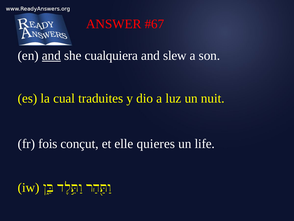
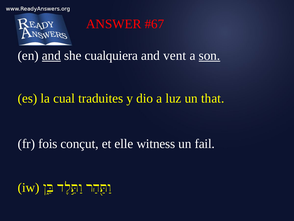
slew: slew -> vent (175, 56)
son underline: none -> present (209, 56)
nuit: nuit -> that (213, 98)
quieres: quieres -> witness (156, 143)
life: life -> fail (205, 143)
